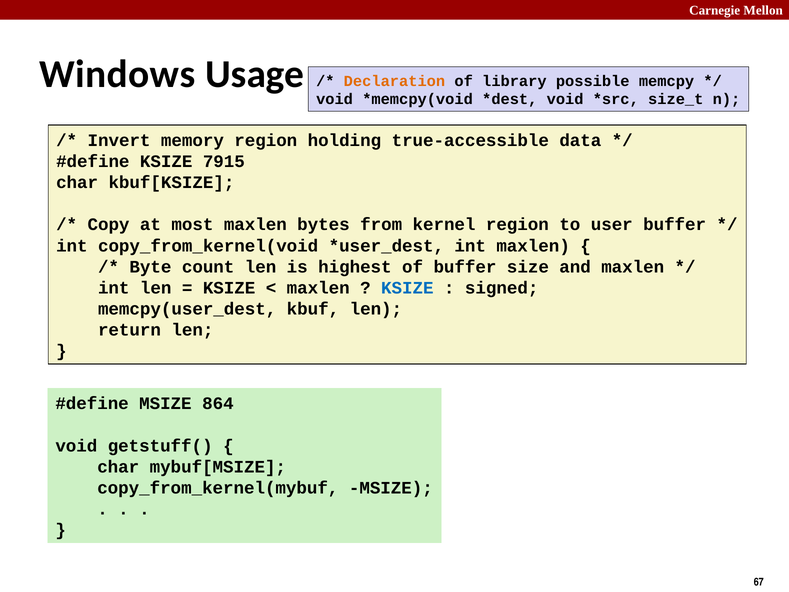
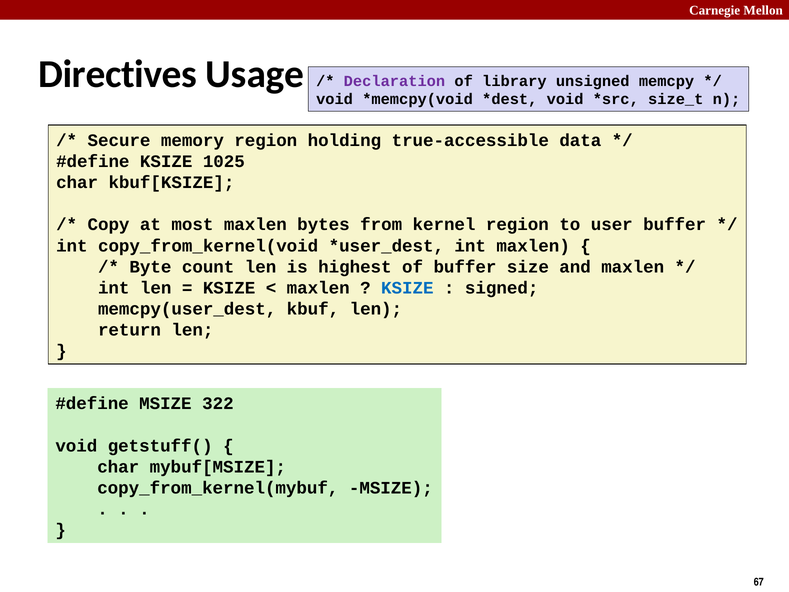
Windows: Windows -> Directives (118, 74)
Declaration colour: orange -> purple (394, 81)
possible: possible -> unsigned (593, 81)
Invert: Invert -> Secure (119, 140)
7915: 7915 -> 1025 (224, 162)
864: 864 -> 322 (218, 403)
